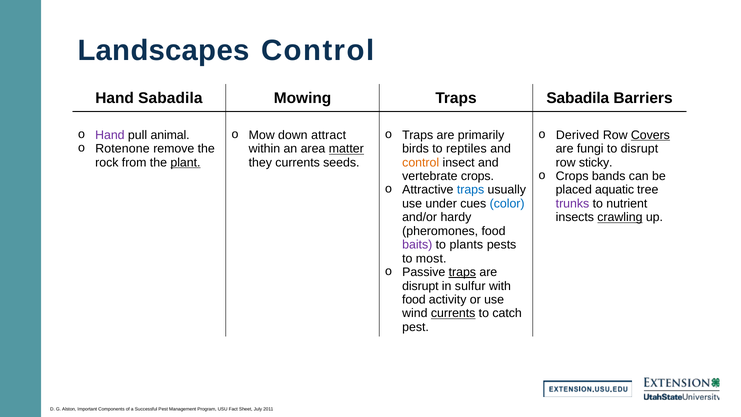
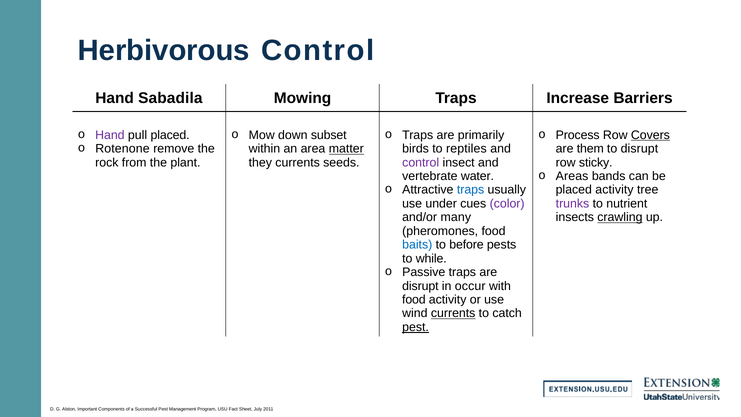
Landscapes: Landscapes -> Herbivorous (164, 51)
Traps Sabadila: Sabadila -> Increase (578, 98)
pull animal: animal -> placed (170, 135)
attract: attract -> subset (329, 135)
Derived: Derived -> Process (578, 135)
fungi: fungi -> them (590, 149)
plant underline: present -> none (185, 162)
control colour: orange -> purple (421, 162)
vertebrate crops: crops -> water (477, 176)
Crops: Crops -> Areas (572, 176)
placed aquatic: aquatic -> activity (615, 190)
color colour: blue -> purple (507, 204)
hardy: hardy -> many (456, 217)
baits colour: purple -> blue (417, 245)
plants: plants -> before (466, 245)
most: most -> while (431, 258)
traps underline: present -> none (462, 272)
sulfur: sulfur -> occur (470, 286)
pest underline: none -> present (416, 327)
